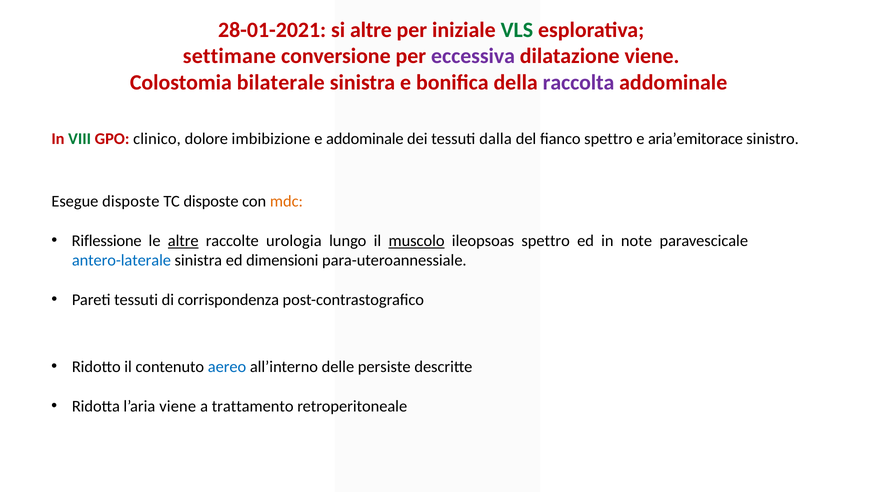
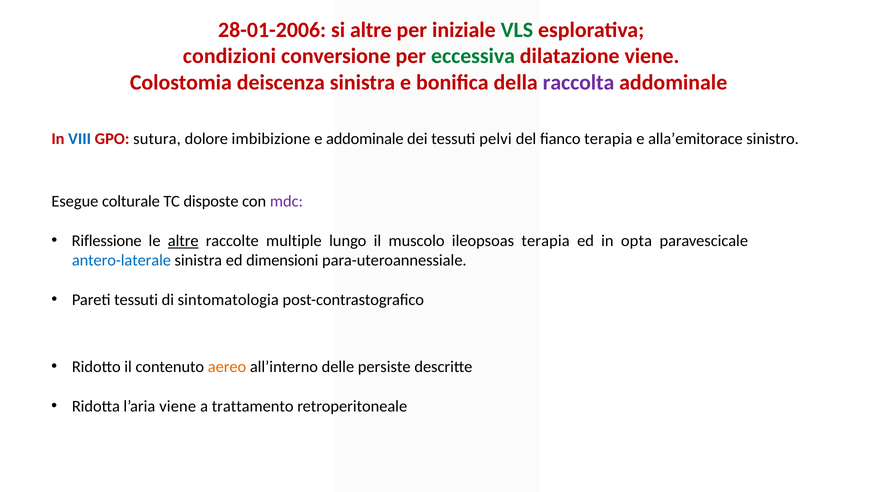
28-01-2021: 28-01-2021 -> 28-01-2006 (272, 30)
settimane: settimane -> condizioni (229, 56)
eccessiva colour: purple -> green (473, 56)
bilaterale: bilaterale -> deiscenza (281, 83)
VIII colour: green -> blue (80, 139)
clinico: clinico -> sutura (157, 139)
dalla: dalla -> pelvi (496, 139)
fianco spettro: spettro -> terapia (608, 139)
aria’emitorace: aria’emitorace -> alla’emitorace (695, 139)
Esegue disposte: disposte -> colturale (131, 202)
mdc colour: orange -> purple (286, 202)
urologia: urologia -> multiple (294, 241)
muscolo underline: present -> none (417, 241)
ileopsoas spettro: spettro -> terapia (546, 241)
note: note -> opta (636, 241)
corrispondenza: corrispondenza -> sintomatologia (228, 300)
aereo colour: blue -> orange (227, 367)
